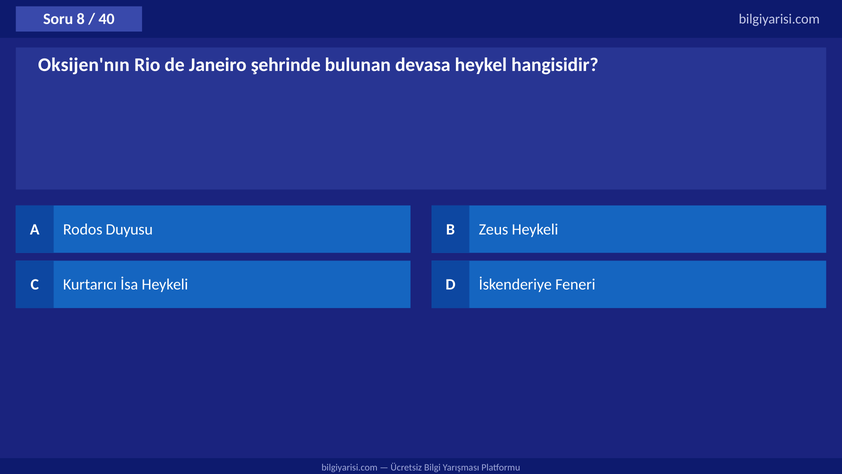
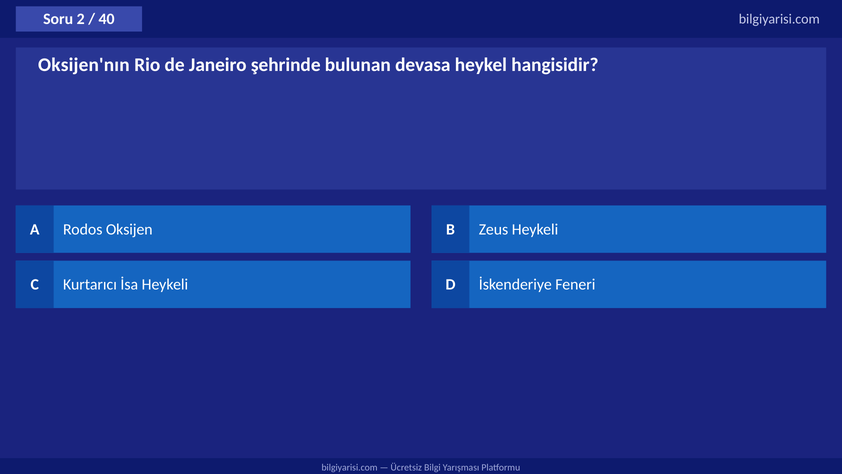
8: 8 -> 2 (81, 19)
Duyusu: Duyusu -> Oksijen (129, 229)
